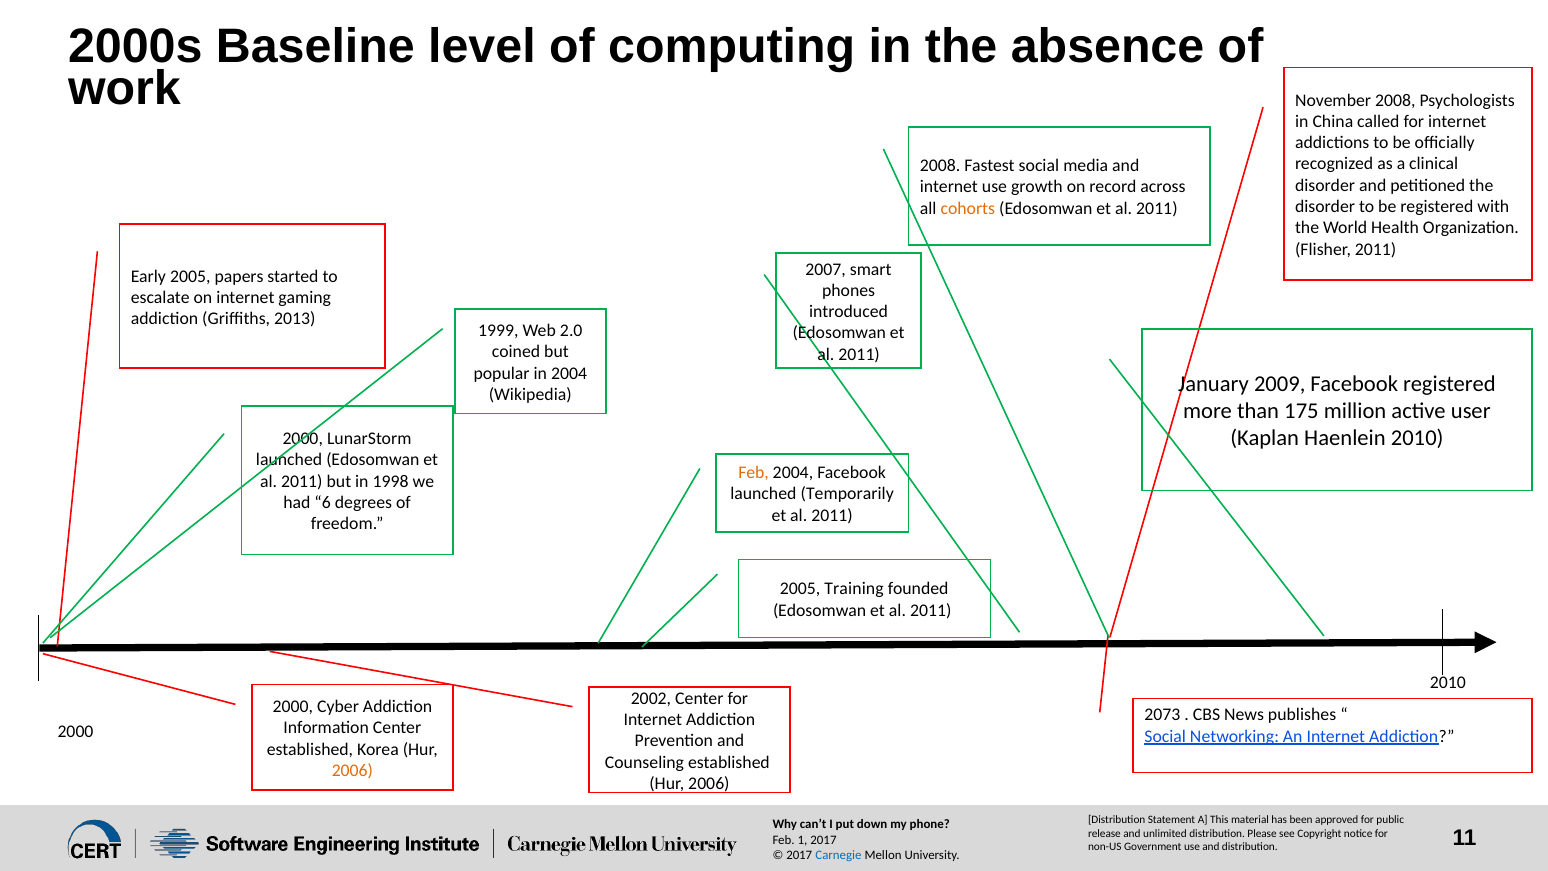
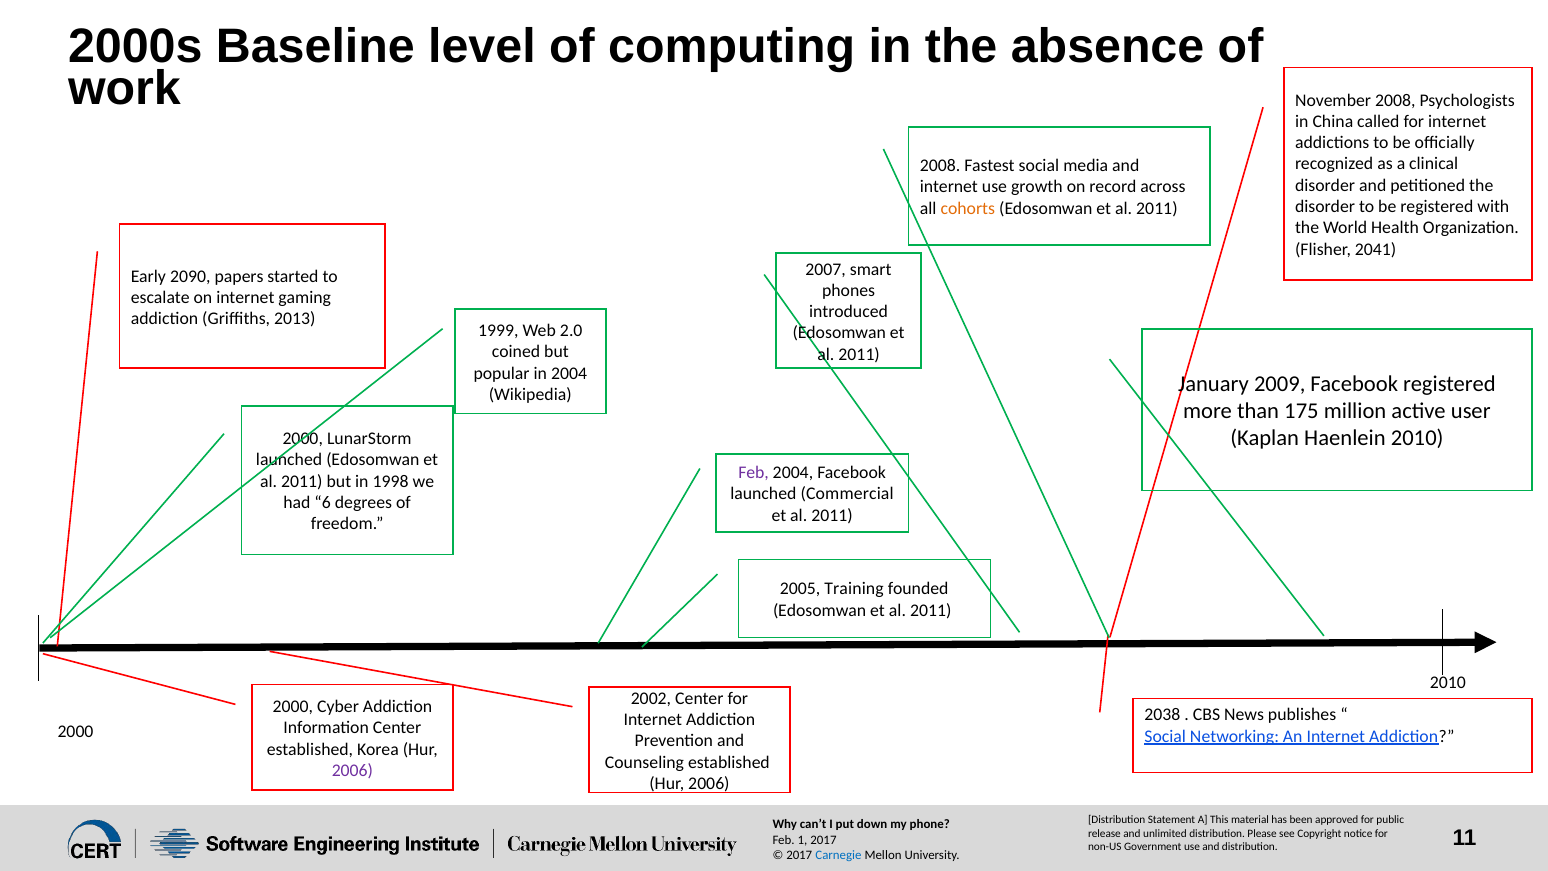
Flisher 2011: 2011 -> 2041 (1376, 249)
Early 2005: 2005 -> 2090 (190, 276)
Feb colour: orange -> purple (754, 473)
Temporarily: Temporarily -> Commercial (847, 494)
2073: 2073 -> 2038 (1162, 715)
2006 colour: orange -> purple (352, 770)
